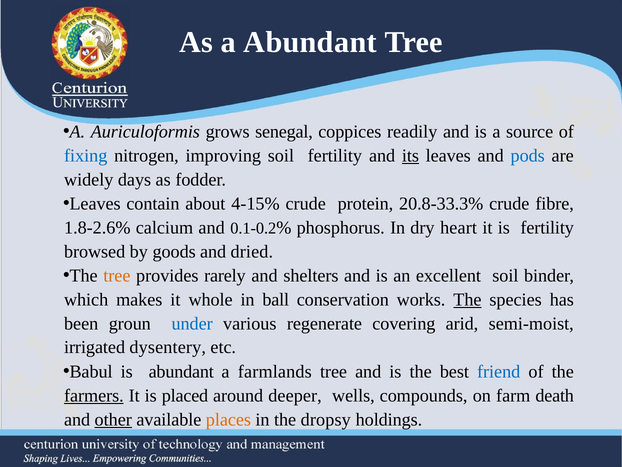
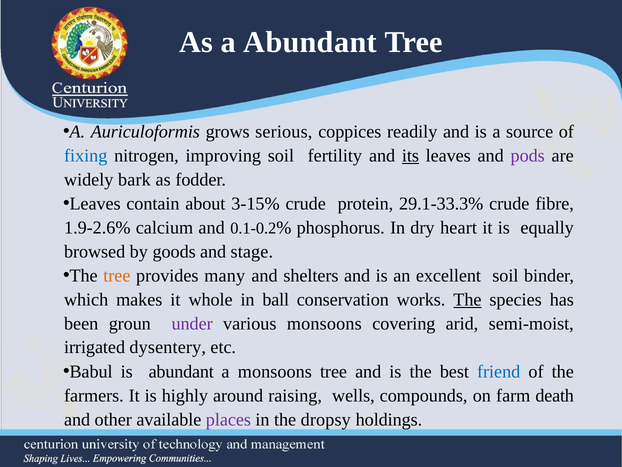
senegal: senegal -> serious (284, 131)
pods colour: blue -> purple (528, 155)
days: days -> bark (134, 179)
4-15%: 4-15% -> 3-15% (255, 203)
20.8-33.3%: 20.8-33.3% -> 29.1-33.3% (441, 203)
1.8-2.6%: 1.8-2.6% -> 1.9-2.6% (97, 227)
is fertility: fertility -> equally (547, 227)
dried: dried -> stage (252, 251)
rarely: rarely -> many (225, 275)
under colour: blue -> purple (192, 323)
various regenerate: regenerate -> monsoons (324, 323)
a farmlands: farmlands -> monsoons (275, 371)
farmers underline: present -> none (94, 395)
placed: placed -> highly (185, 395)
deeper: deeper -> raising (295, 395)
other underline: present -> none (113, 419)
places colour: orange -> purple (228, 419)
